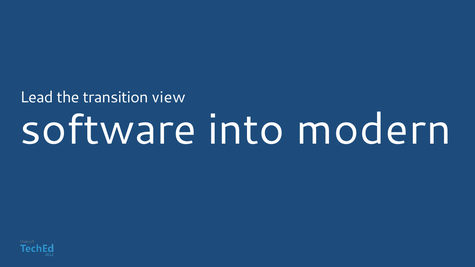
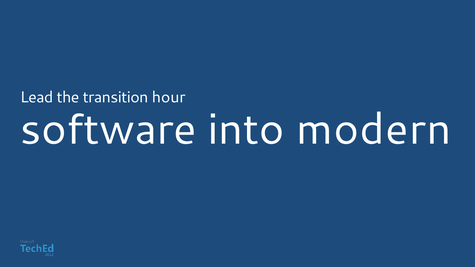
view: view -> hour (169, 97)
